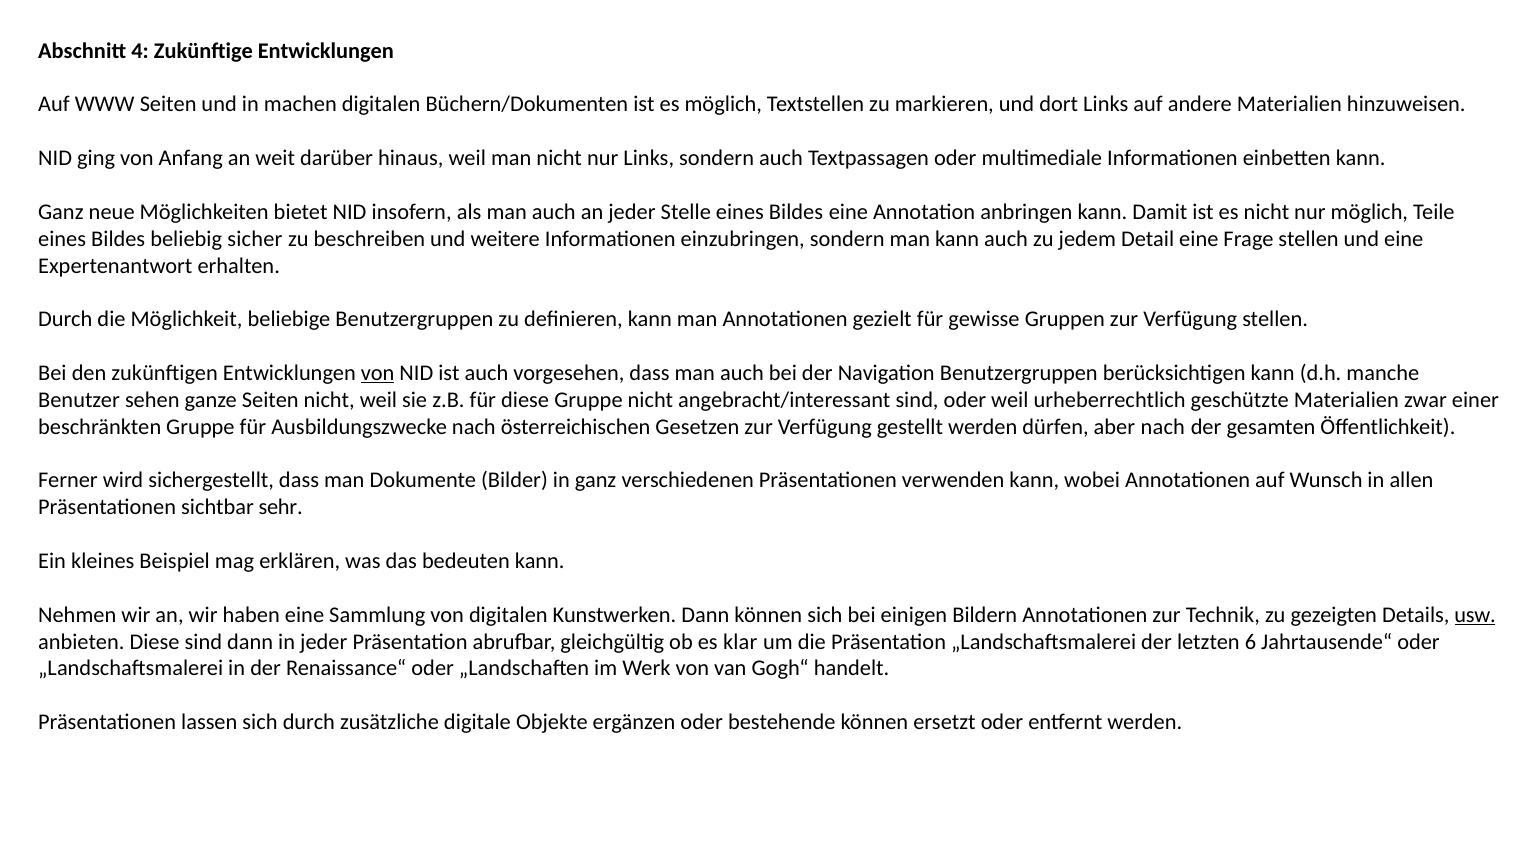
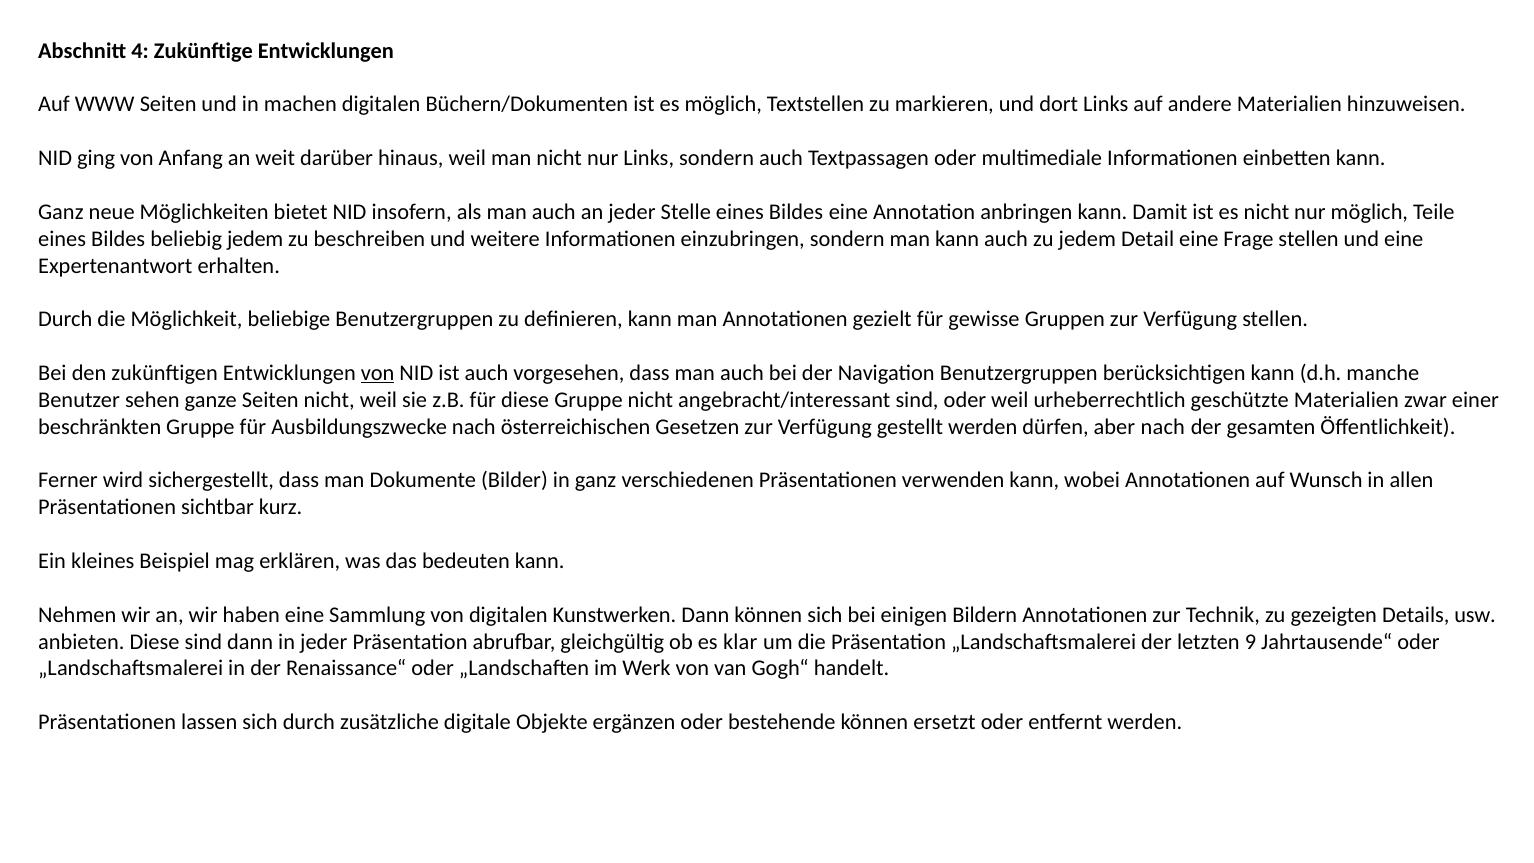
beliebig sicher: sicher -> jedem (255, 239)
sehr: sehr -> kurz (281, 507)
usw underline: present -> none (1475, 615)
6: 6 -> 9 (1251, 642)
